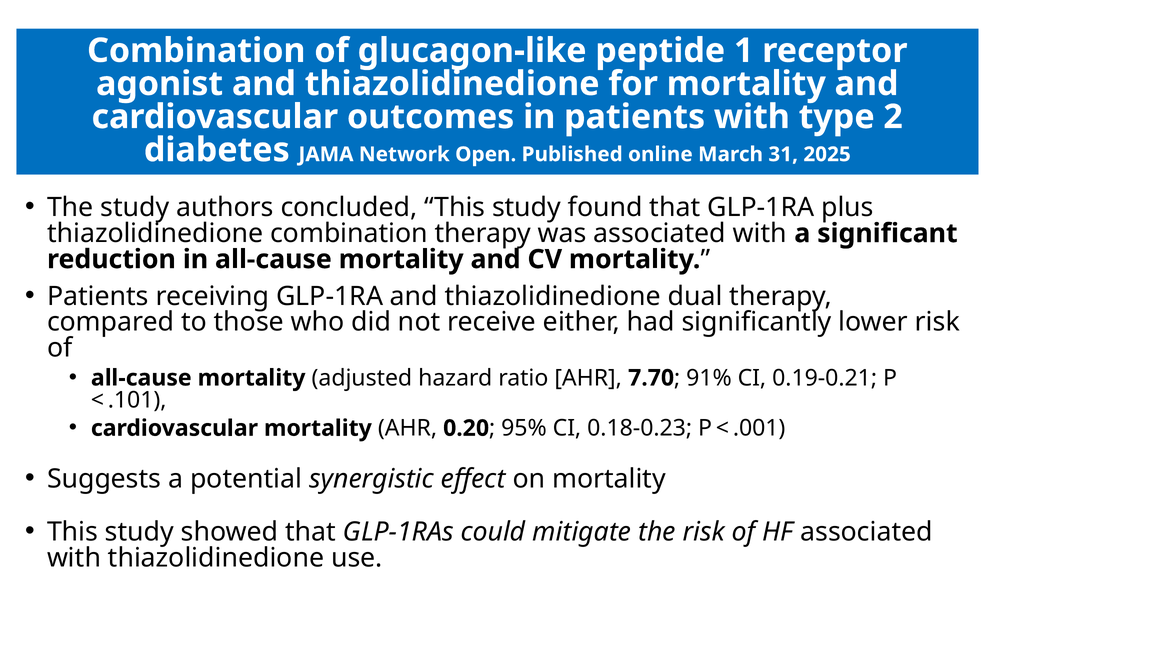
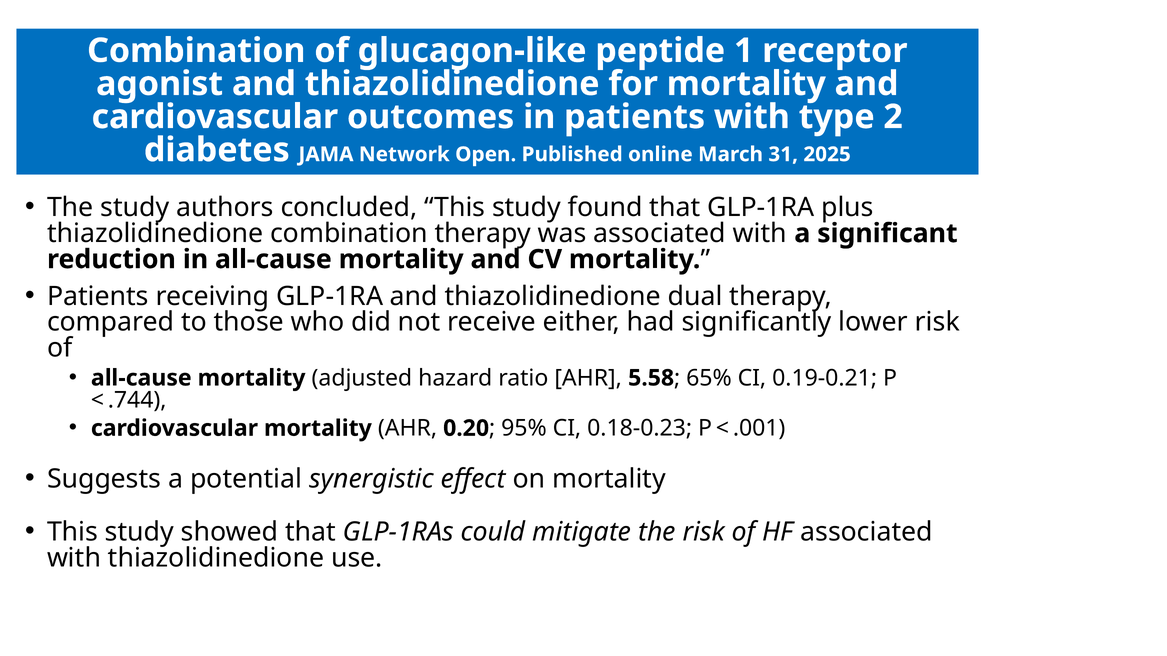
7.70: 7.70 -> 5.58 (651, 378)
91%: 91% -> 65% (709, 378)
.101: .101 -> .744 (137, 401)
